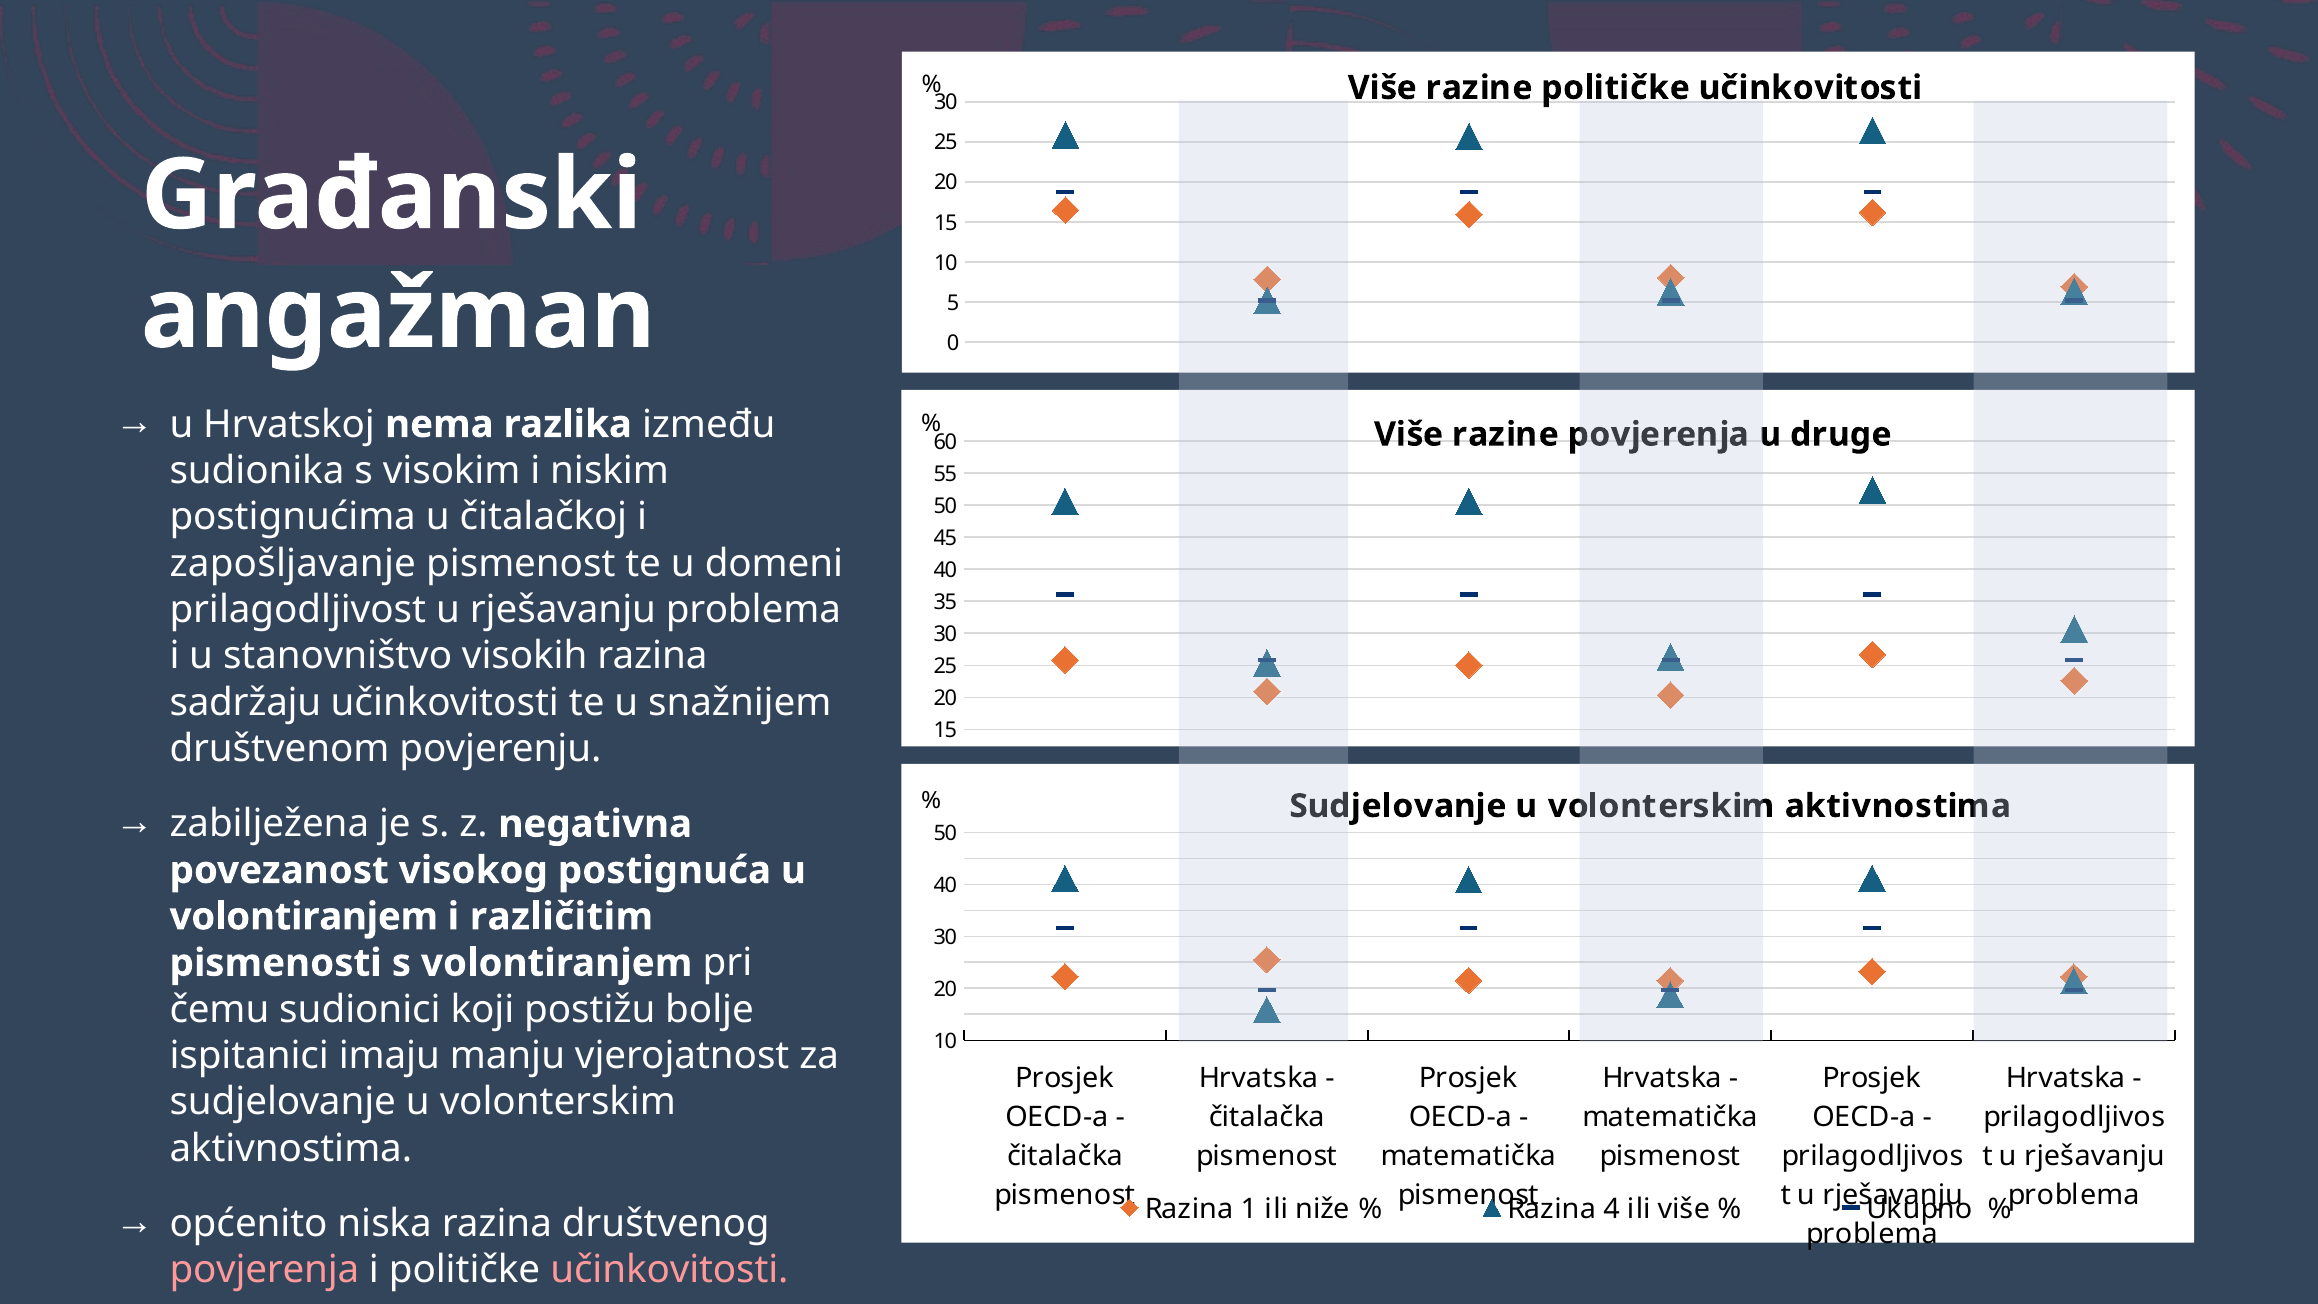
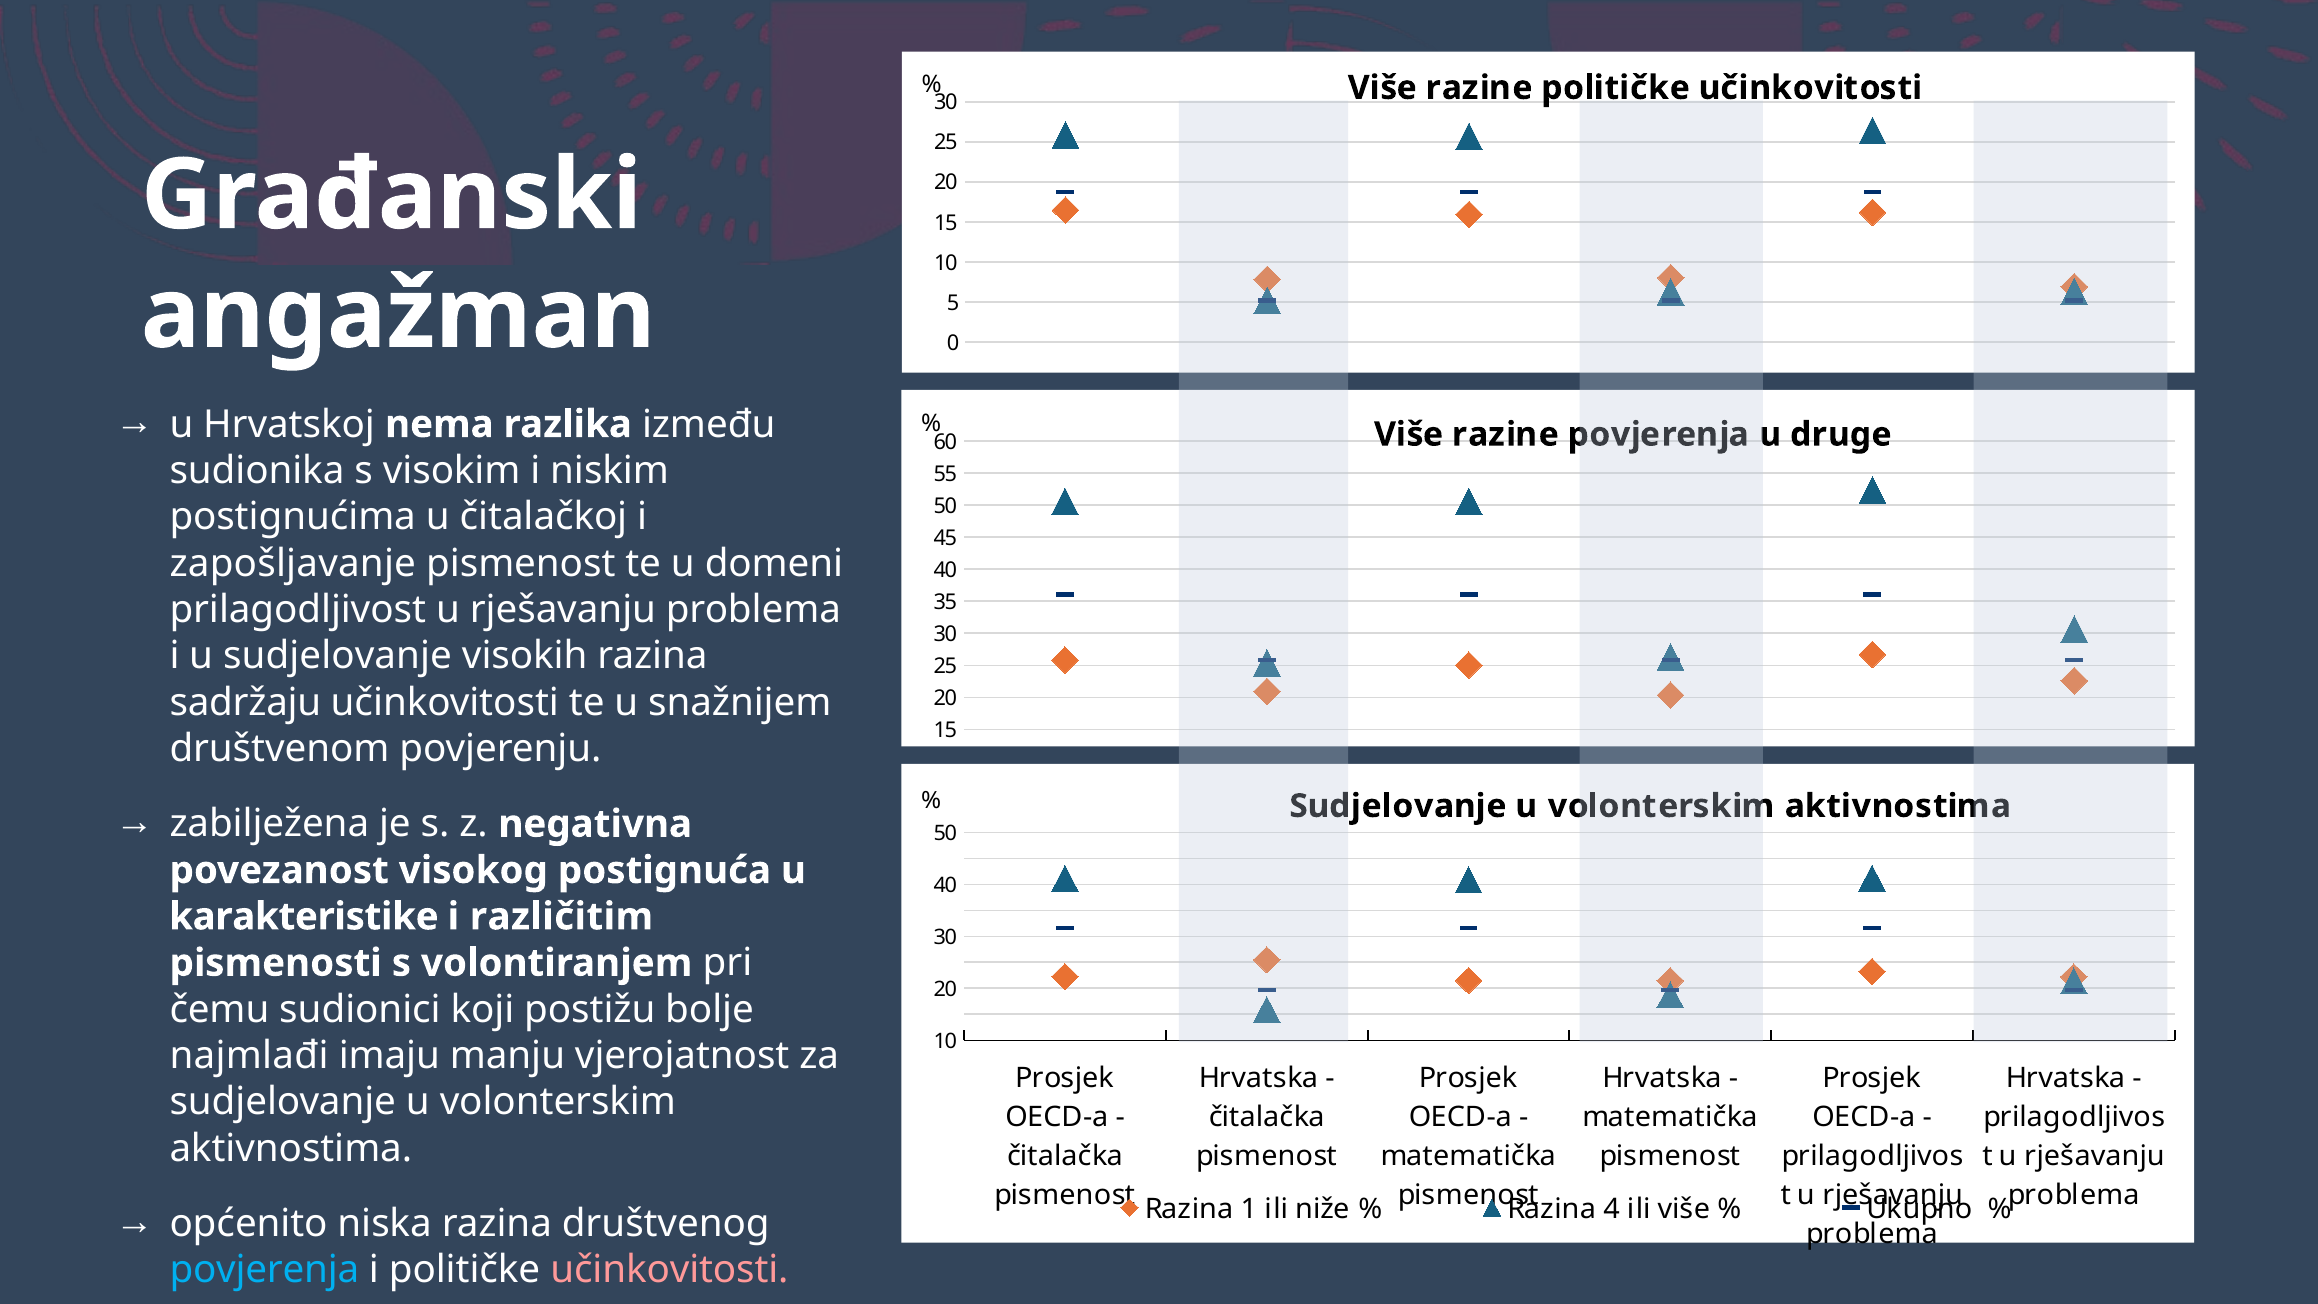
u stanovništvo: stanovništvo -> sudjelovanje (337, 656)
volontiranjem: volontiranjem -> karakteristike (304, 917)
ispitanici: ispitanici -> najmlađi (249, 1056)
povjerenja colour: pink -> light blue (264, 1270)
